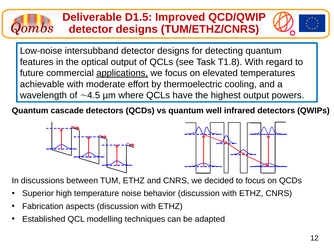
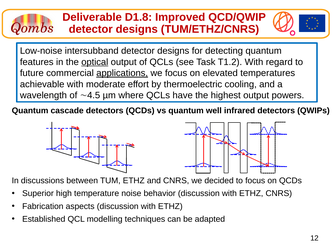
D1.5: D1.5 -> D1.8 (138, 17)
optical underline: none -> present (95, 62)
T1.8: T1.8 -> T1.2 (230, 62)
